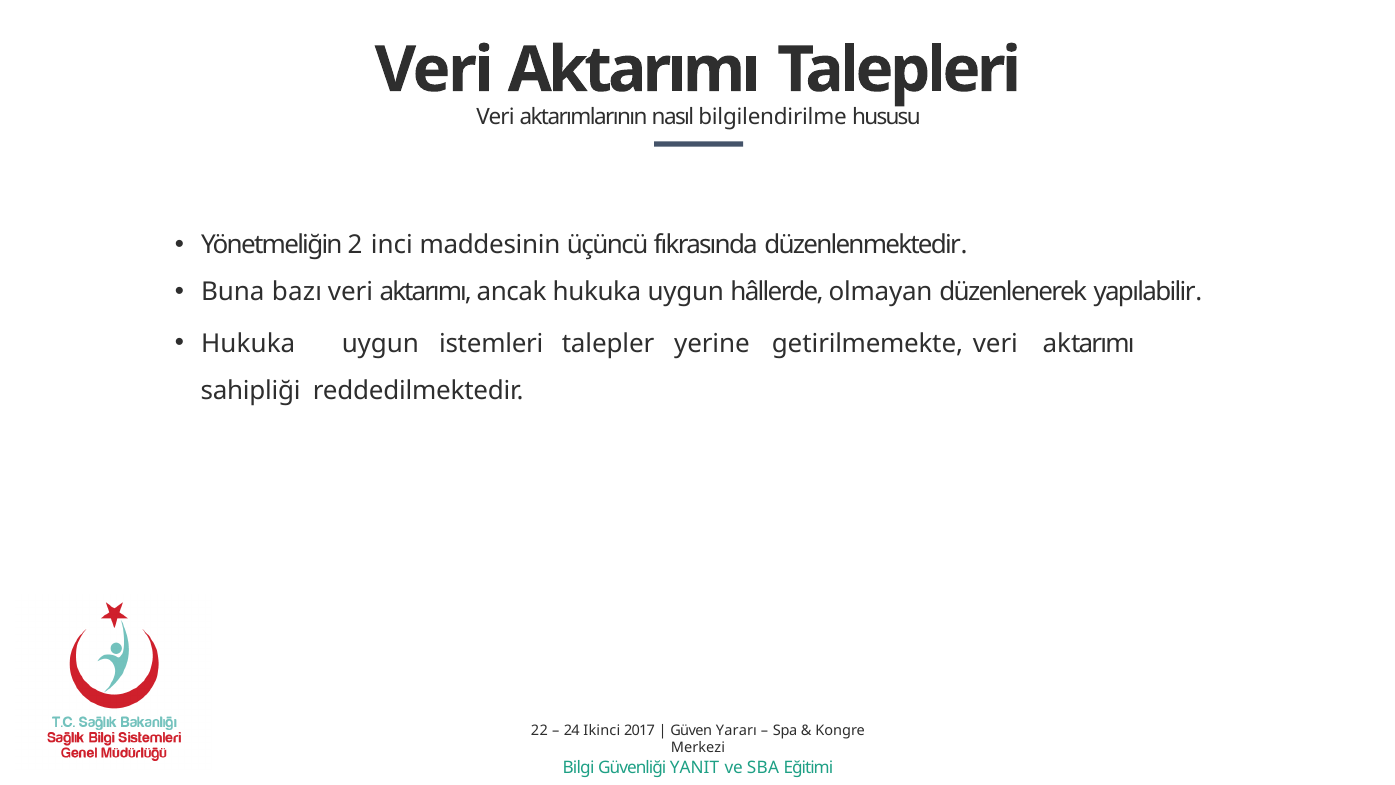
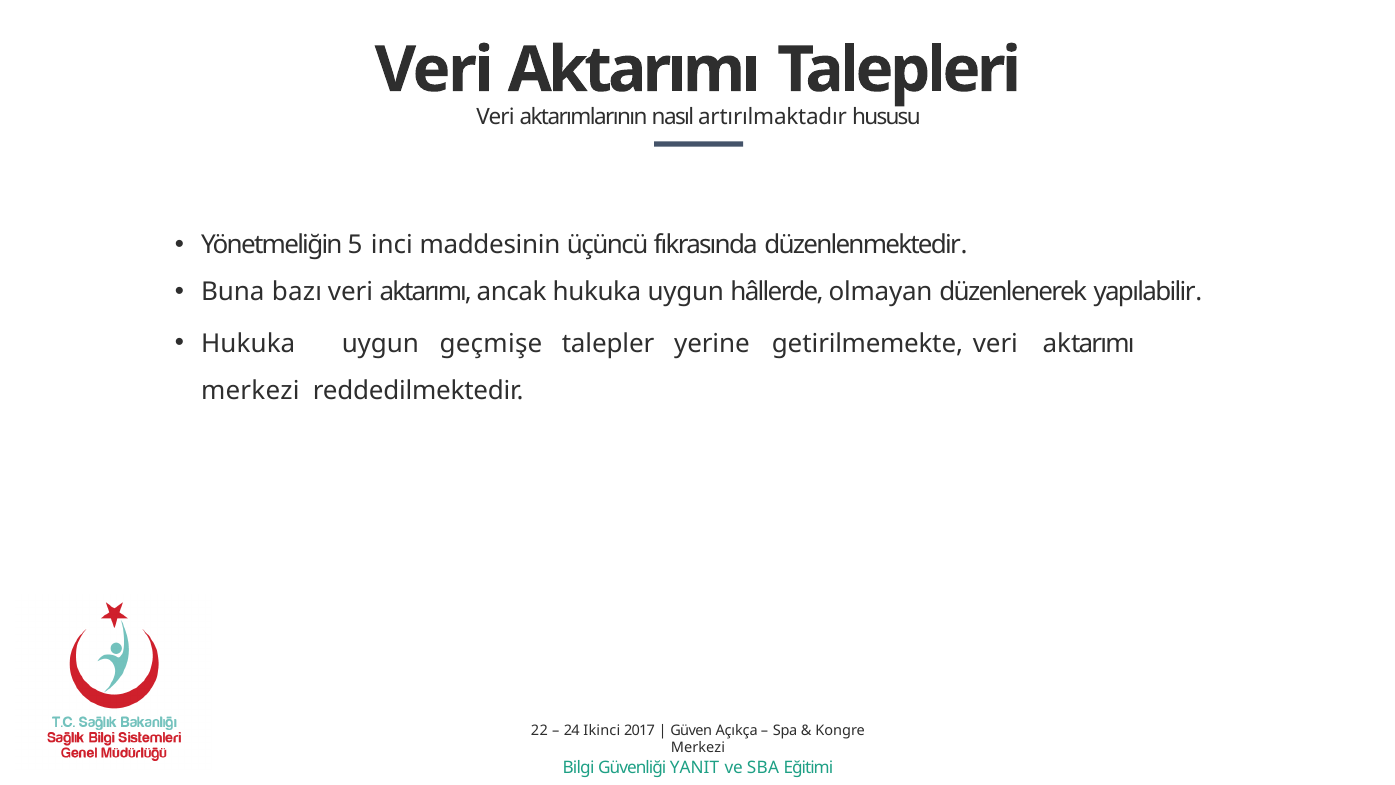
bilgilendirilme: bilgilendirilme -> artırılmaktadır (773, 117)
2: 2 -> 5 (355, 245)
istemleri: istemleri -> geçmişe (491, 344)
sahipliği: sahipliği -> merkezi (250, 391)
Yararı: Yararı -> Açıkça (737, 731)
